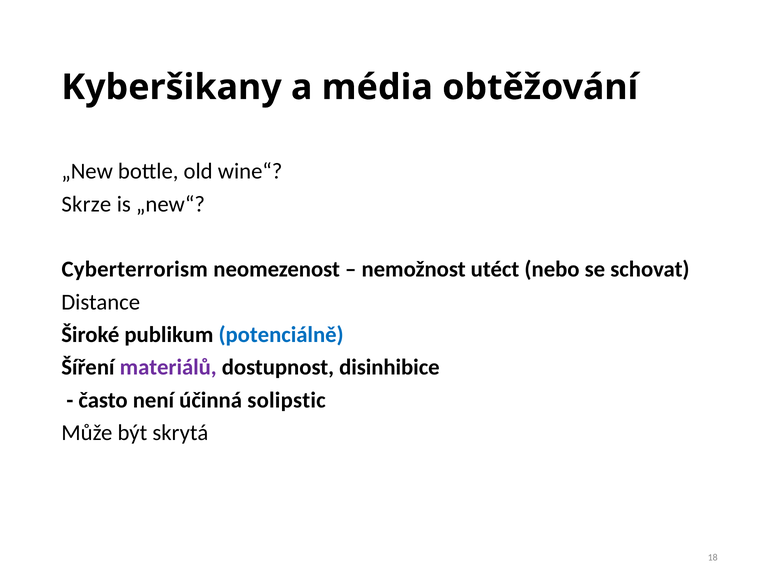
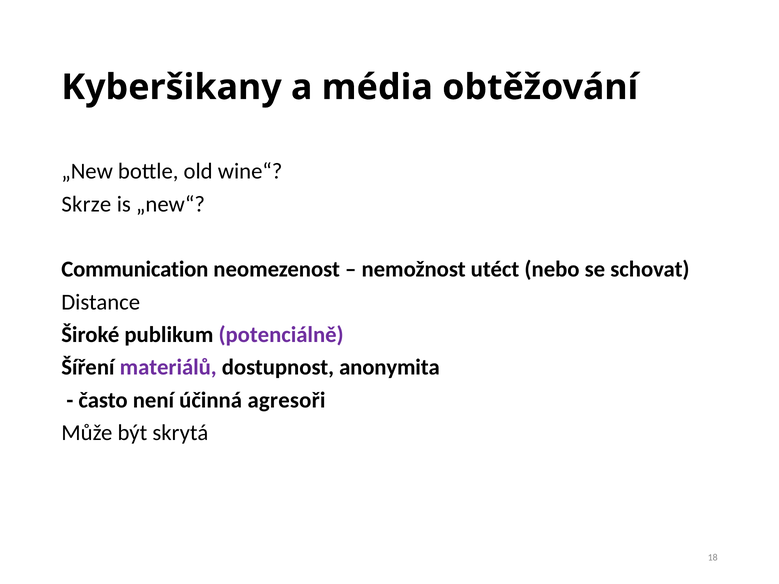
Cyberterrorism: Cyberterrorism -> Communication (135, 270)
potenciálně colour: blue -> purple (281, 335)
disinhibice: disinhibice -> anonymita (389, 368)
solipstic: solipstic -> agresoři (287, 400)
